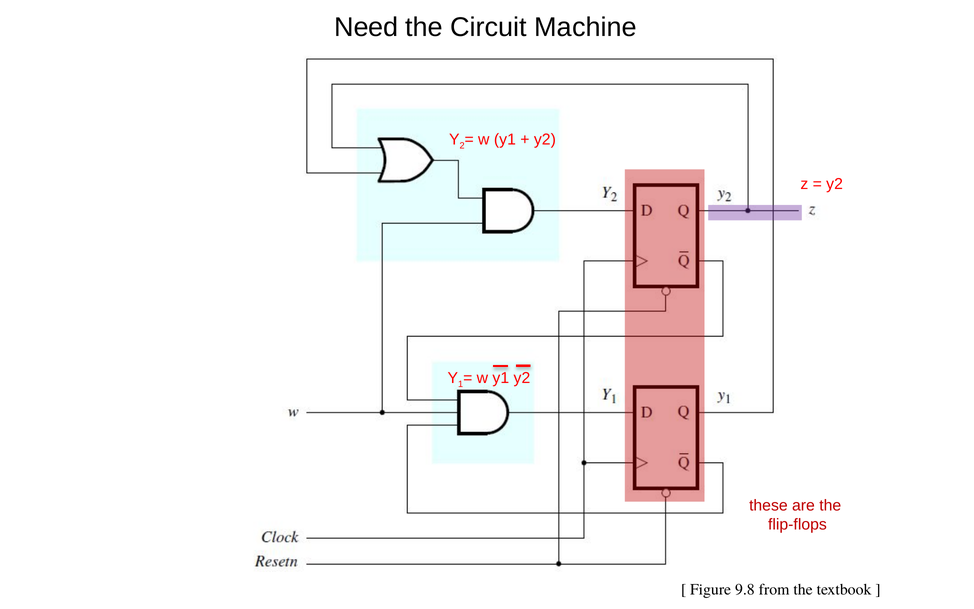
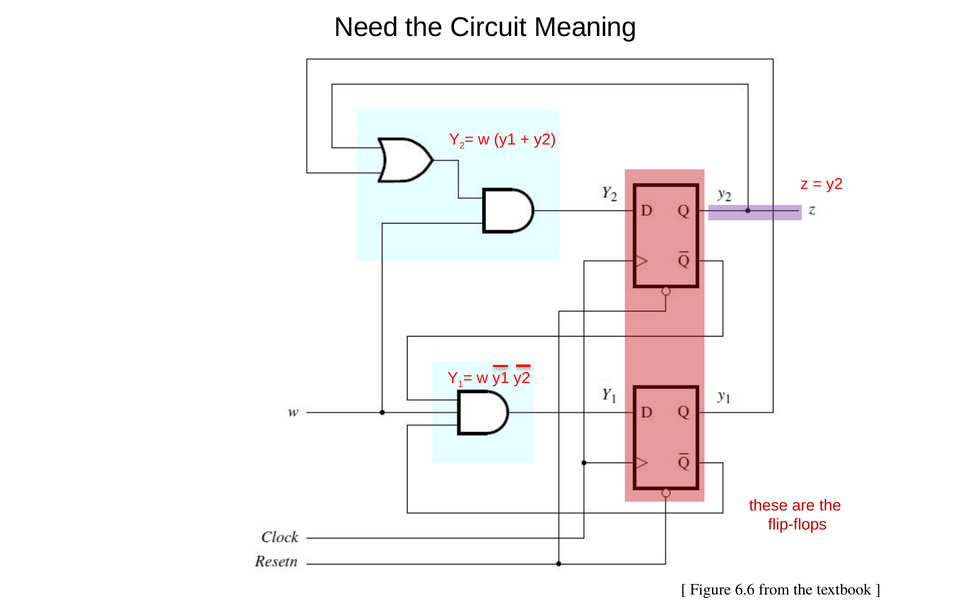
Machine: Machine -> Meaning (586, 27)
9.8: 9.8 -> 6.6 (745, 590)
